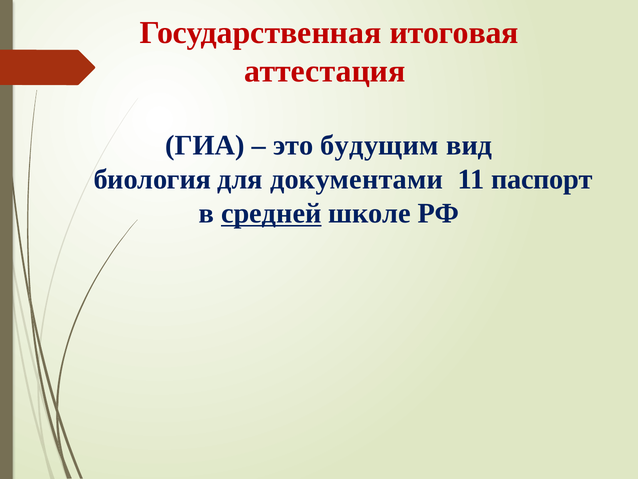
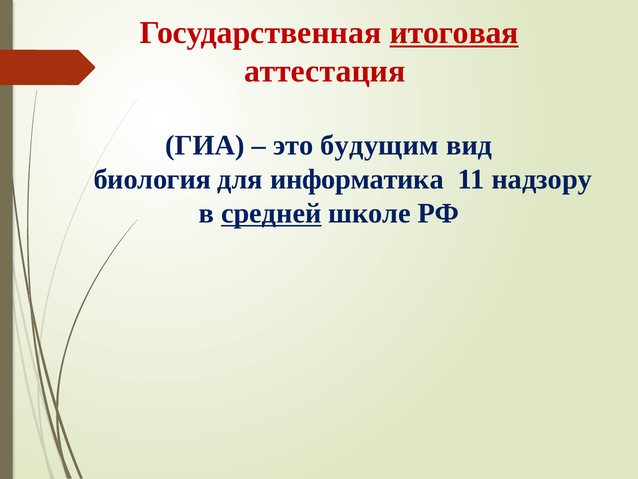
итоговая underline: none -> present (454, 33)
документами: документами -> информатика (357, 179)
паспорт: паспорт -> надзору (542, 179)
